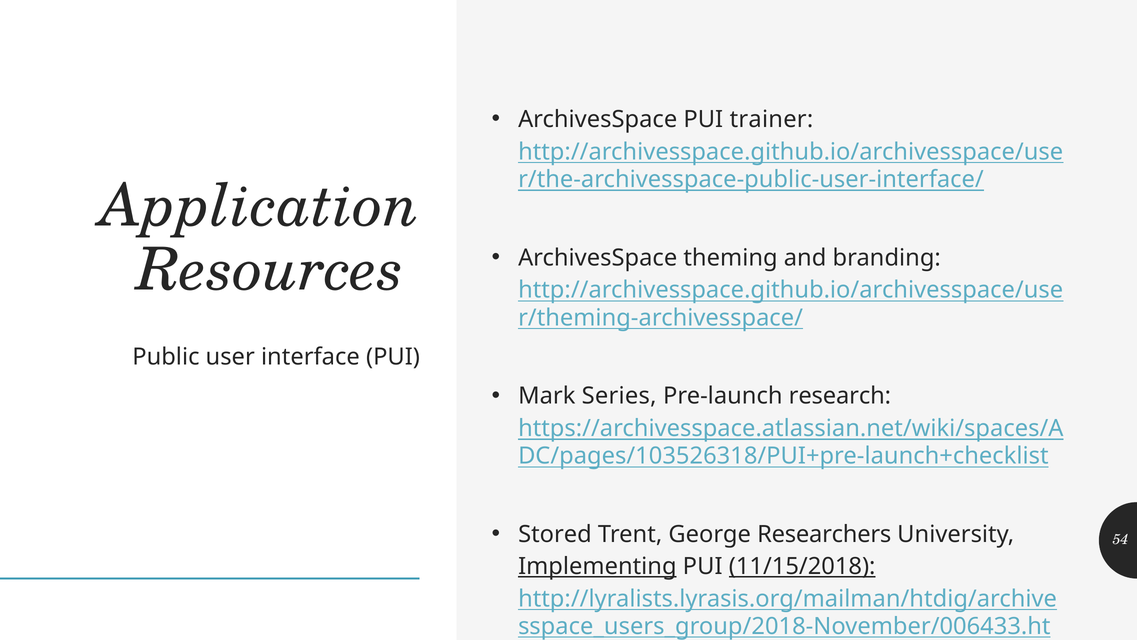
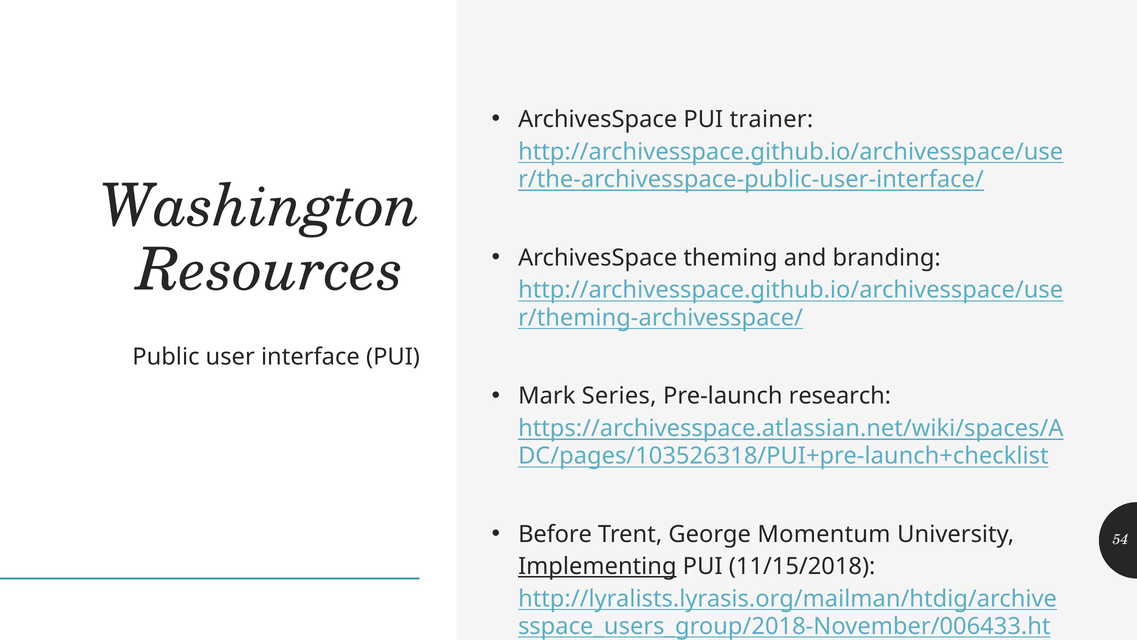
Application: Application -> Washington (260, 206)
Stored: Stored -> Before (555, 534)
Researchers: Researchers -> Momentum (824, 534)
11/15/2018 underline: present -> none (802, 566)
